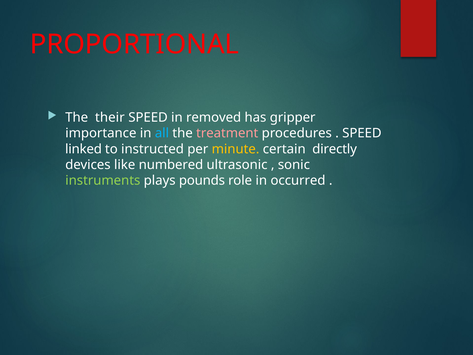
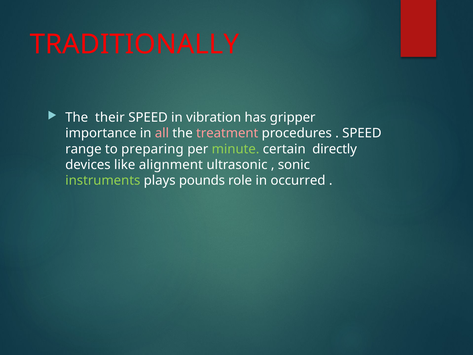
PROPORTIONAL: PROPORTIONAL -> TRADITIONALLY (134, 44)
removed: removed -> vibration (214, 117)
all colour: light blue -> pink (162, 133)
linked: linked -> range (83, 149)
instructed: instructed -> preparing (152, 149)
minute colour: yellow -> light green (236, 149)
numbered: numbered -> alignment (171, 165)
